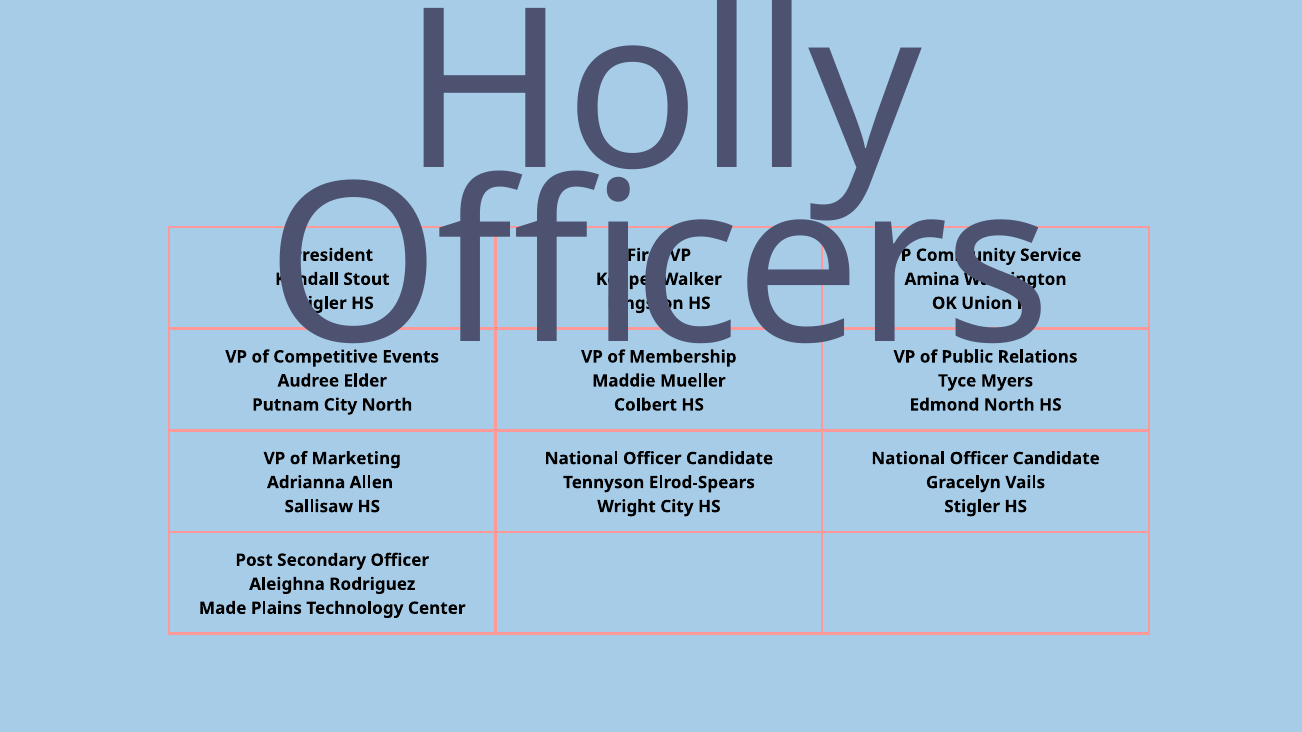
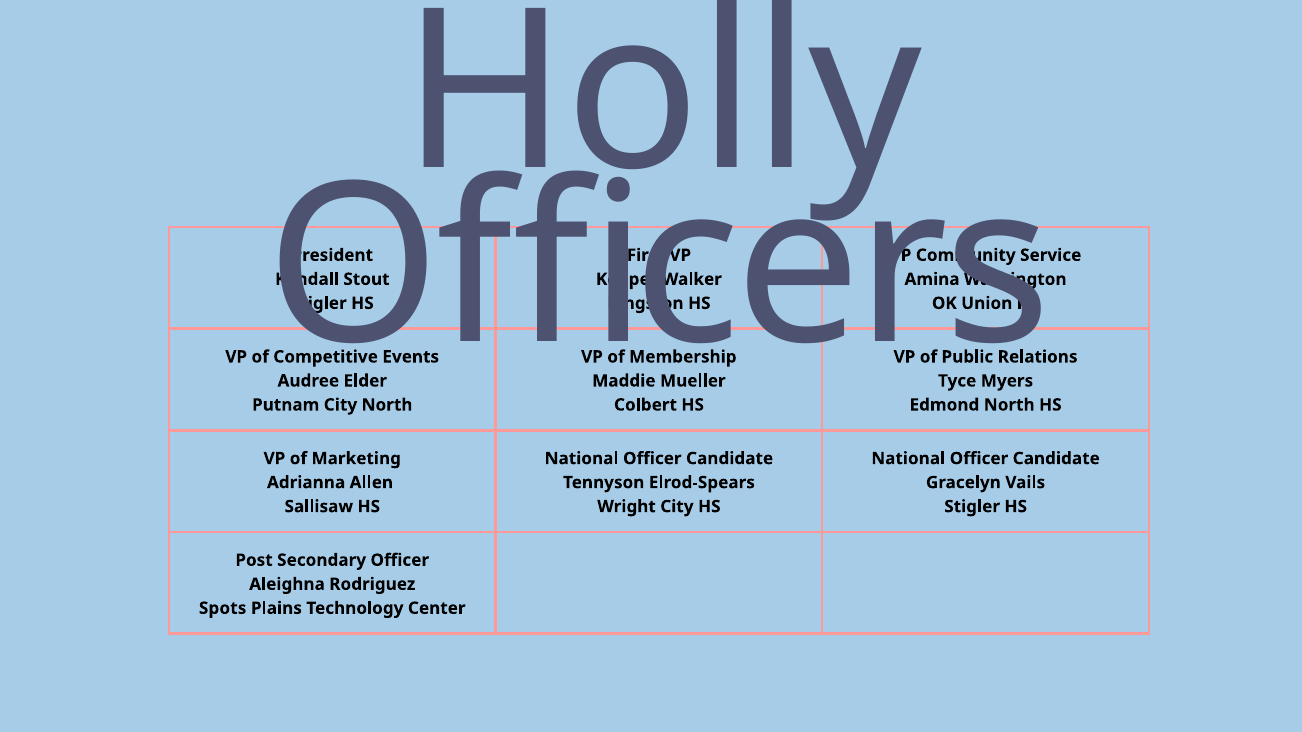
Made: Made -> Spots (223, 609)
